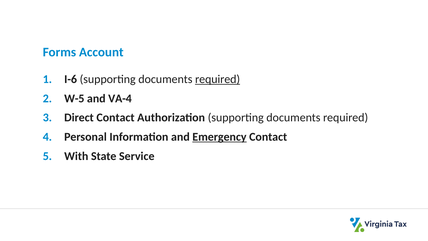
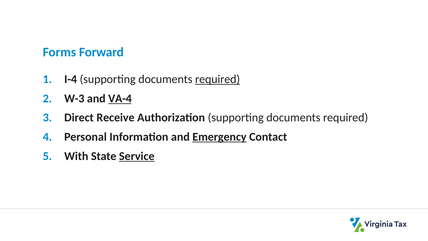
Account: Account -> Forward (101, 52)
I-6: I-6 -> I-4 (71, 79)
W-5: W-5 -> W-3 (74, 98)
VA-4 underline: none -> present (120, 98)
Direct Contact: Contact -> Receive (116, 118)
Service underline: none -> present (137, 156)
